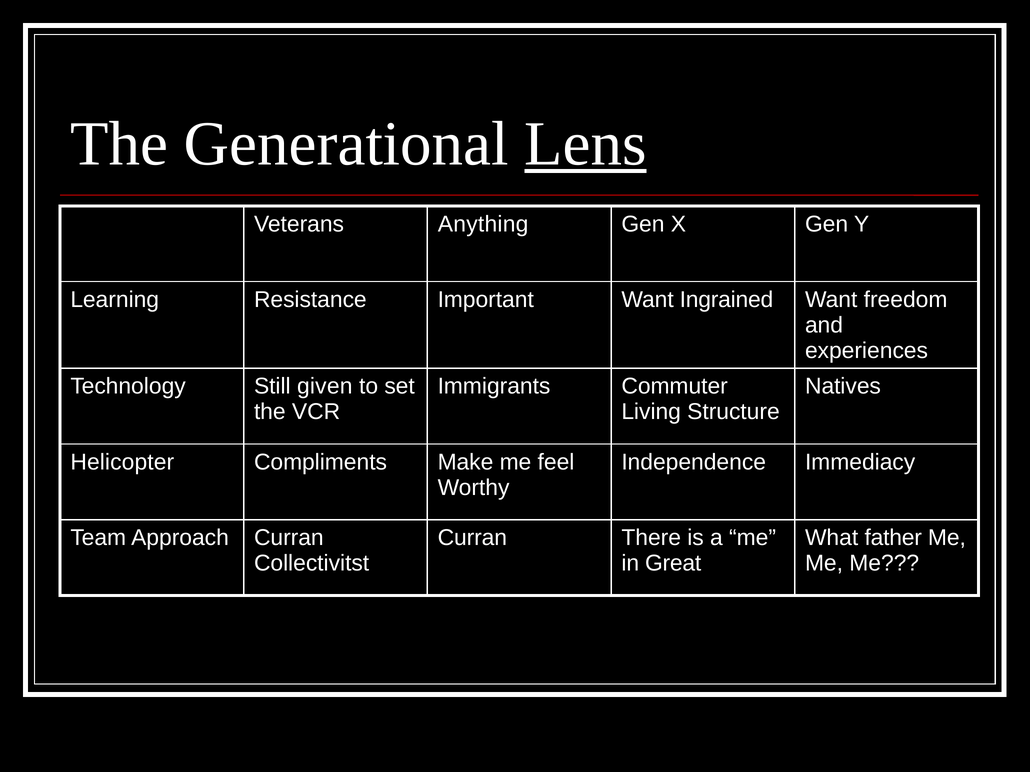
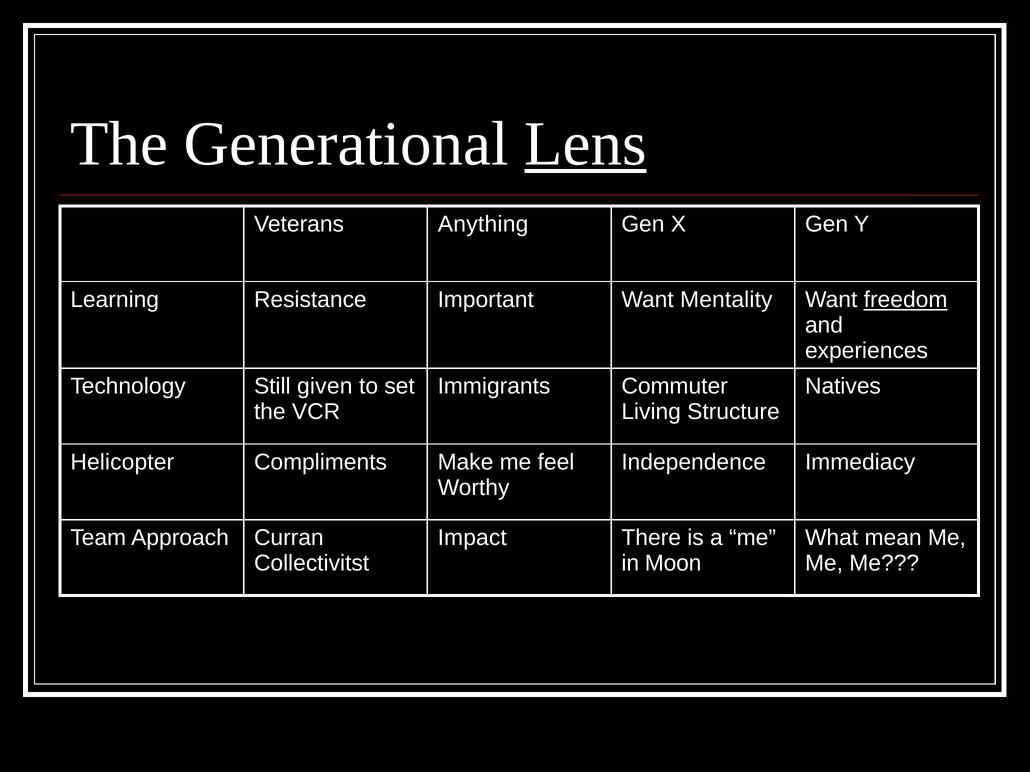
Ingrained: Ingrained -> Mentality (726, 300)
freedom underline: none -> present (906, 300)
Curran: Curran -> Impact (472, 538)
father: father -> mean (893, 538)
Great: Great -> Moon (673, 564)
